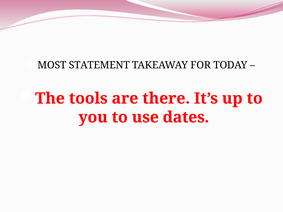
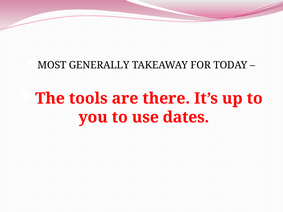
STATEMENT: STATEMENT -> GENERALLY (99, 65)
